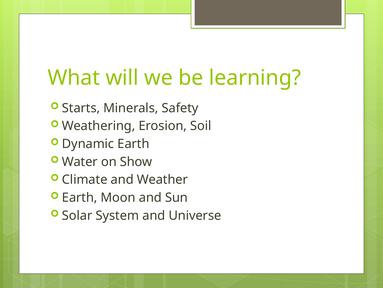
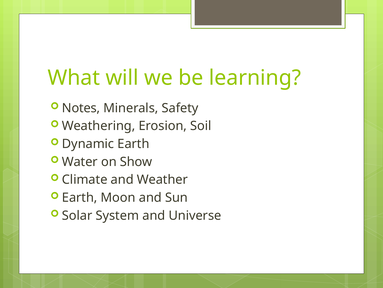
Starts: Starts -> Notes (81, 108)
